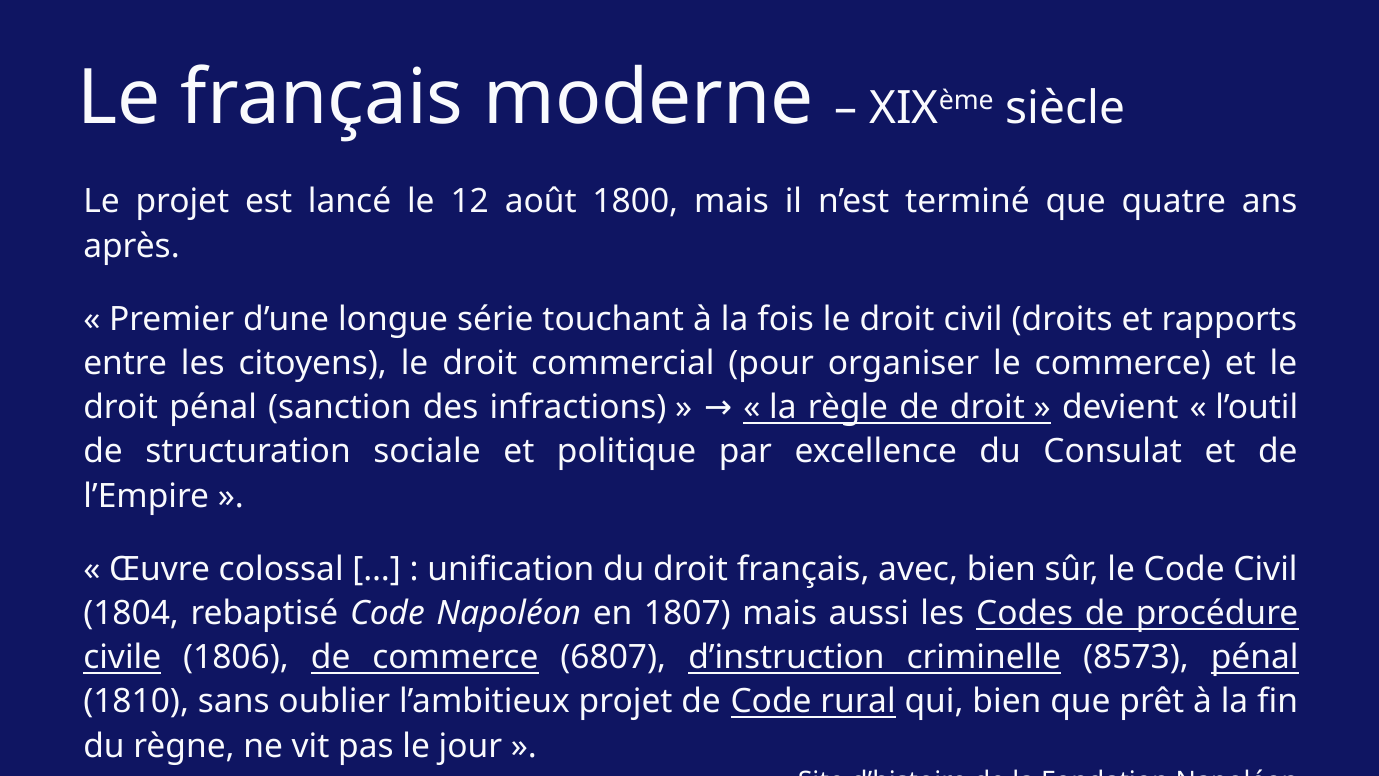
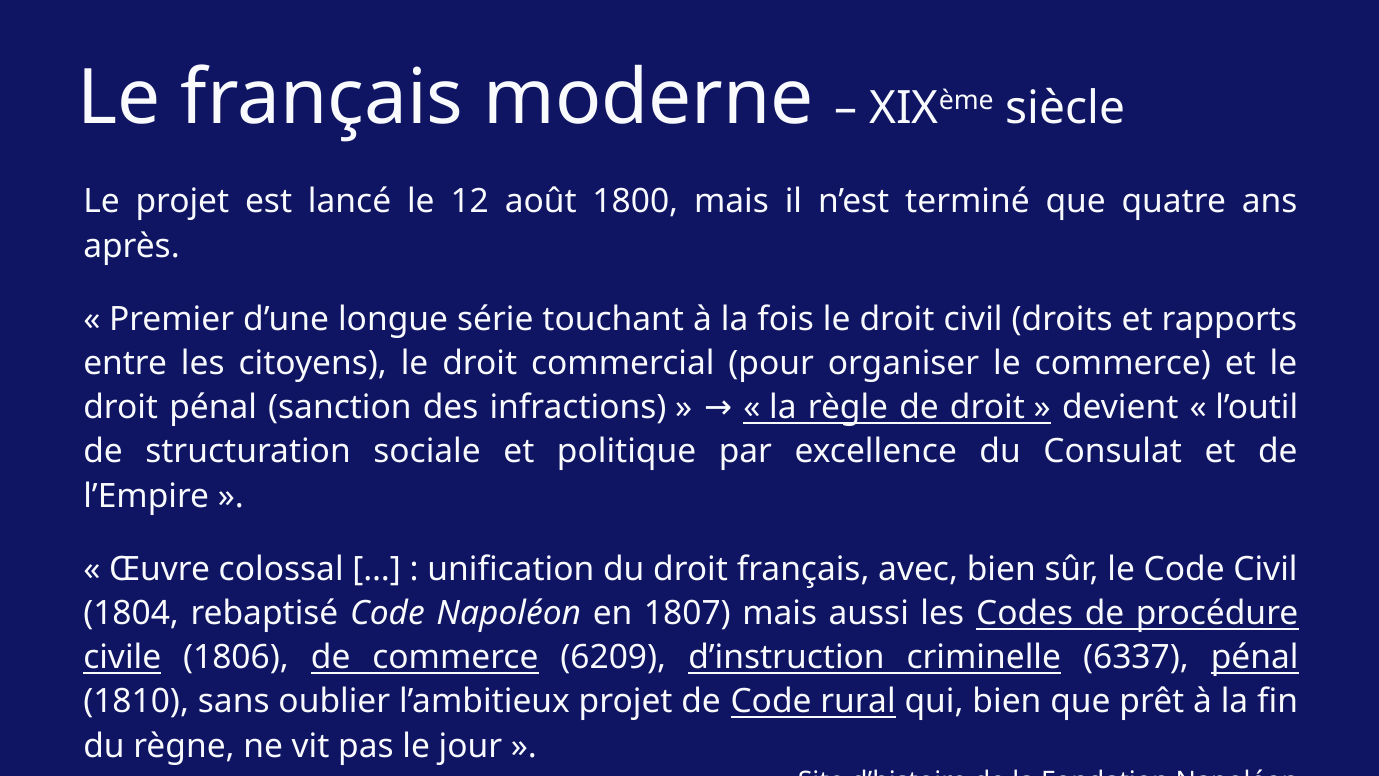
6807: 6807 -> 6209 (613, 657)
8573: 8573 -> 6337 (1136, 657)
